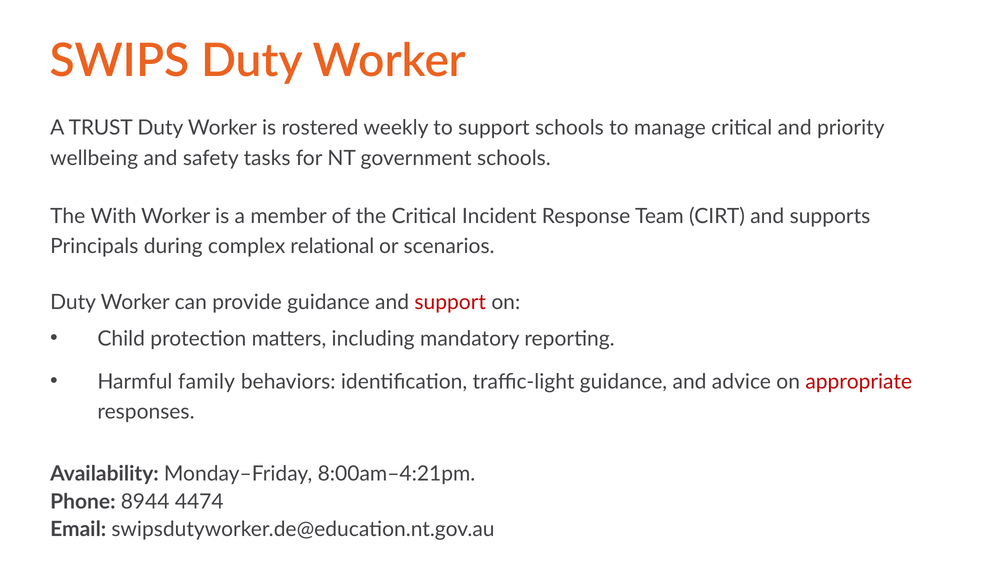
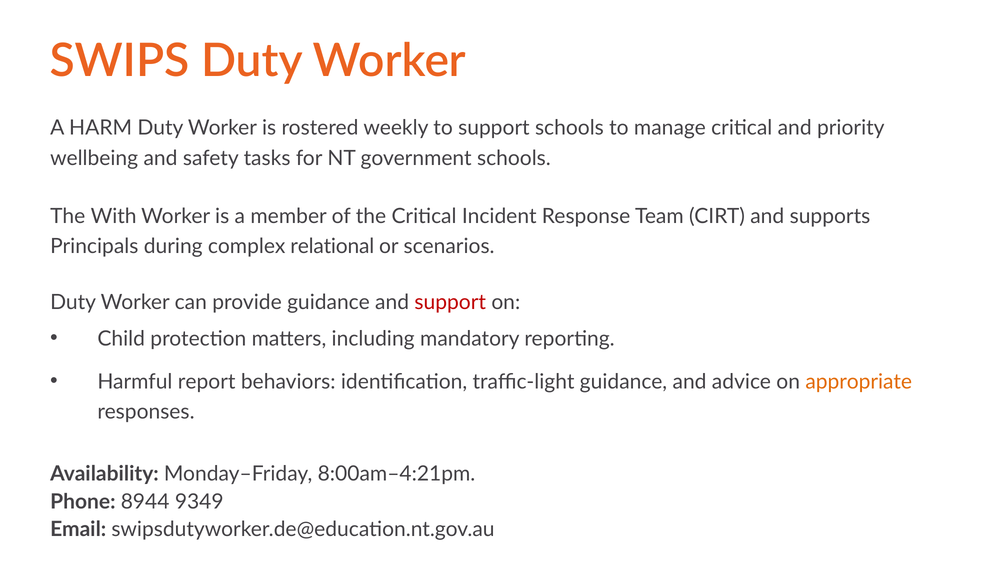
TRUST: TRUST -> HARM (101, 128)
family: family -> report (207, 382)
appropriate colour: red -> orange (859, 382)
4474: 4474 -> 9349 (199, 502)
